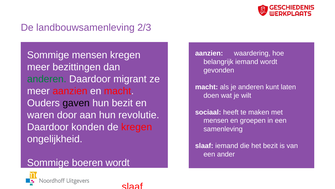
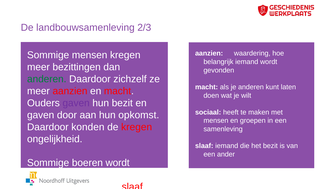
migrant: migrant -> zichzelf (130, 79)
gaven colour: black -> purple (76, 103)
waren: waren -> gaven (41, 115)
revolutie: revolutie -> opkomst (139, 115)
